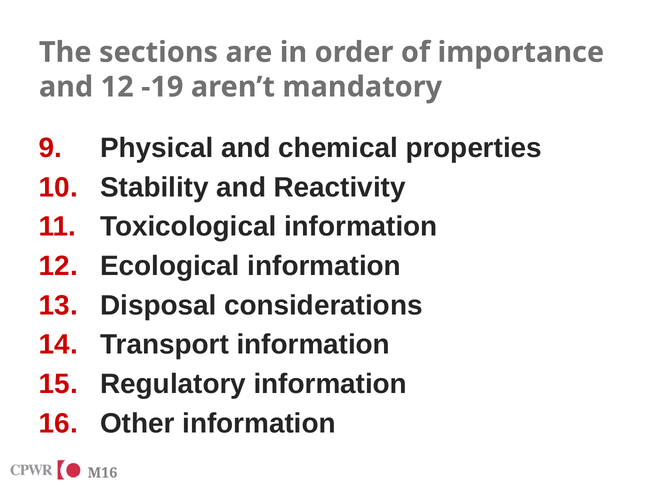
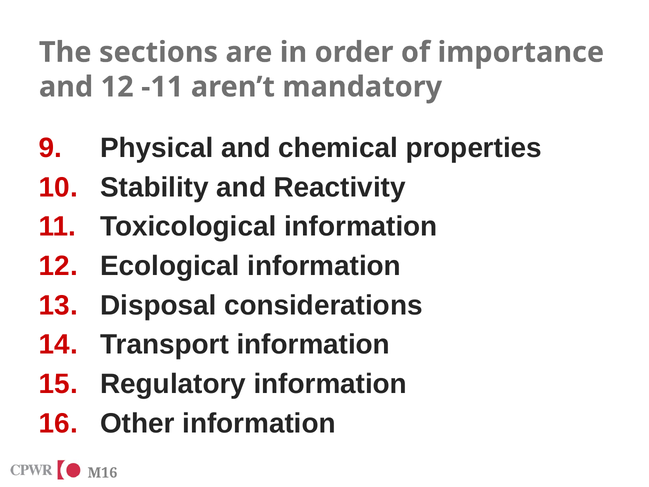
-19: -19 -> -11 (162, 87)
